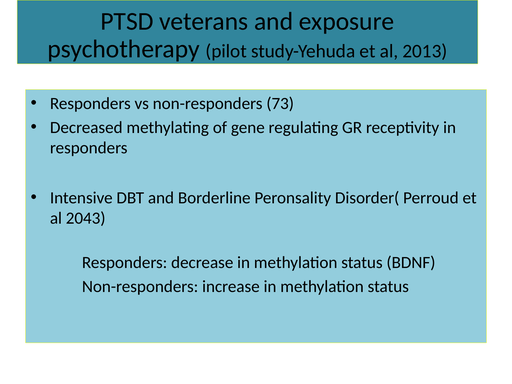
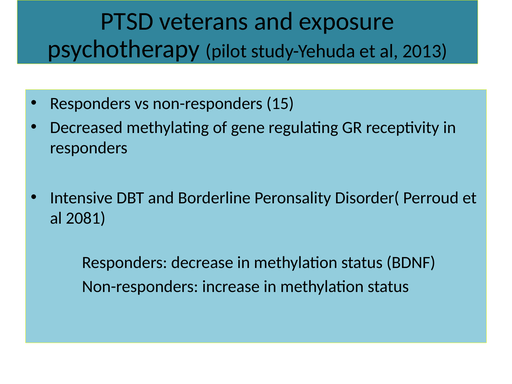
73: 73 -> 15 (280, 104)
2043: 2043 -> 2081 (86, 218)
